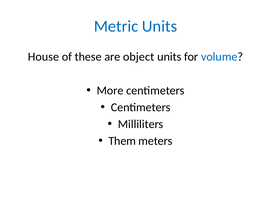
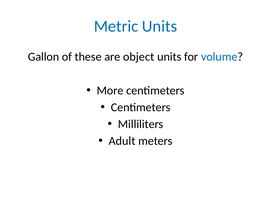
House: House -> Gallon (44, 57)
Them: Them -> Adult (122, 141)
